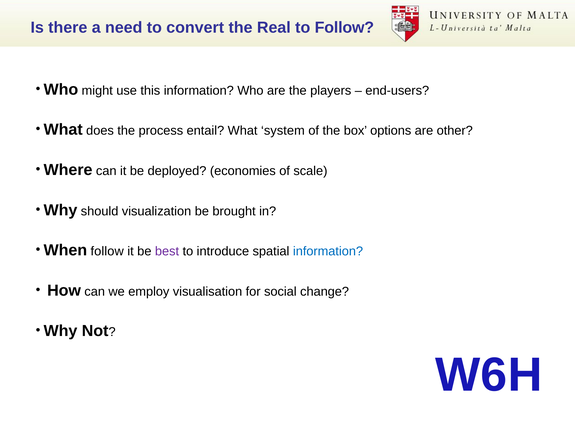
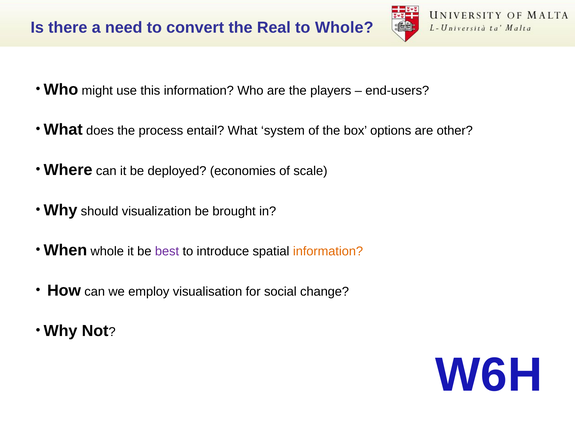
to Follow: Follow -> Whole (344, 28)
When follow: follow -> whole (107, 252)
information colour: blue -> orange (328, 252)
